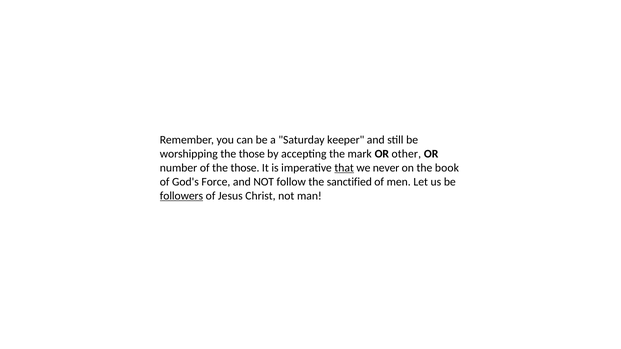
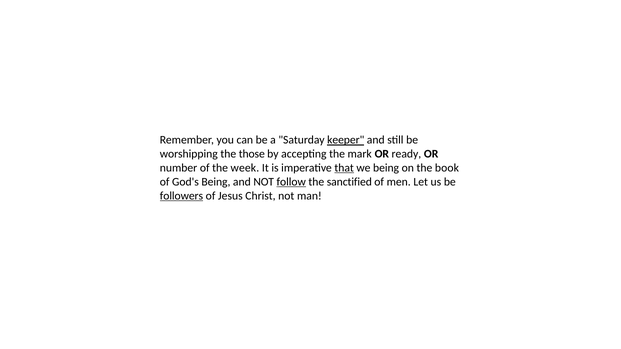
keeper underline: none -> present (346, 140)
other: other -> ready (406, 154)
of the those: those -> week (245, 168)
we never: never -> being (386, 168)
God's Force: Force -> Being (216, 182)
follow underline: none -> present (291, 182)
